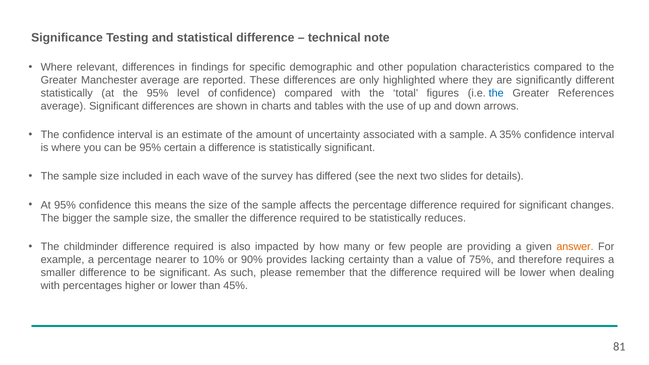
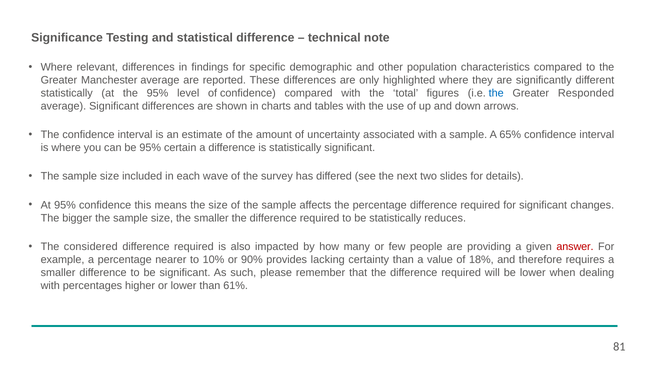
References: References -> Responded (586, 93)
35%: 35% -> 65% (510, 135)
childminder: childminder -> considered (91, 247)
answer colour: orange -> red (575, 247)
75%: 75% -> 18% (481, 260)
45%: 45% -> 61% (236, 286)
